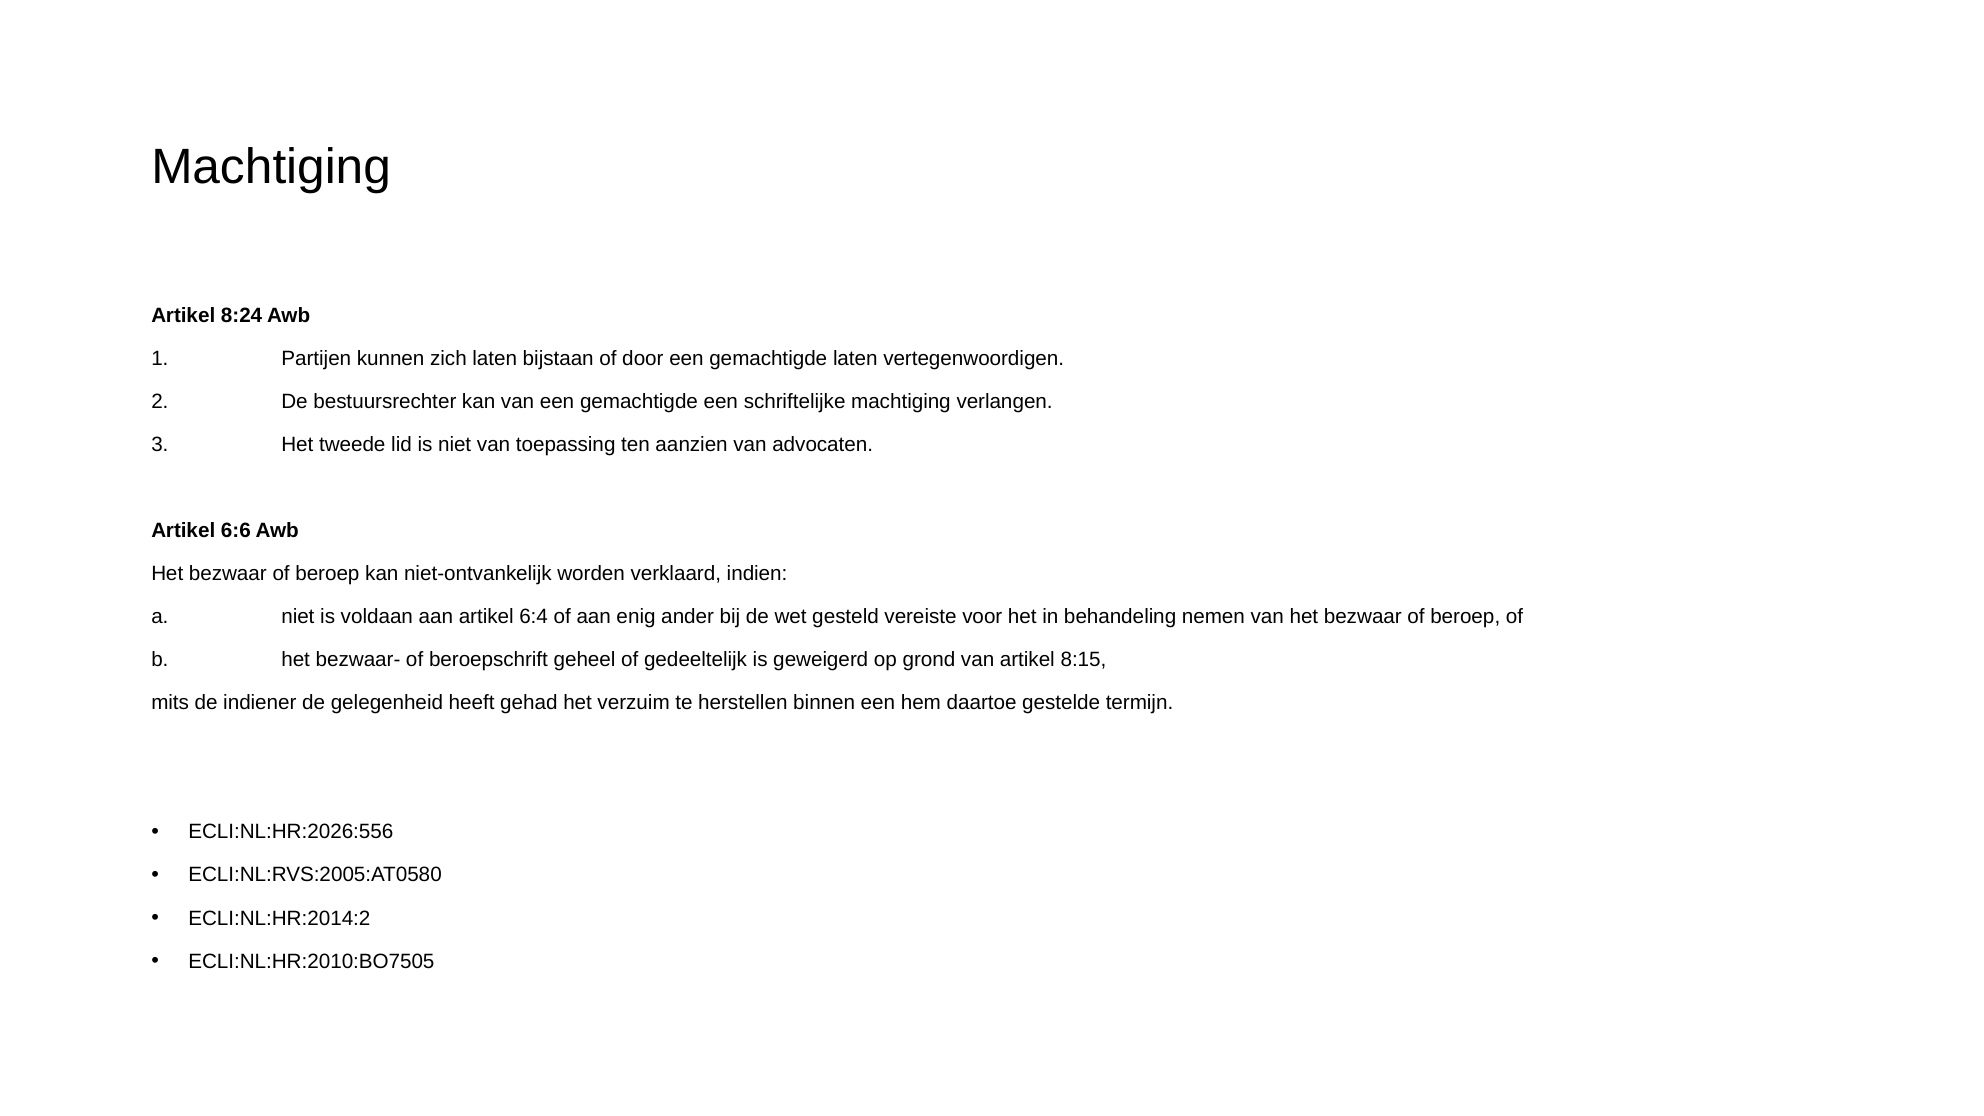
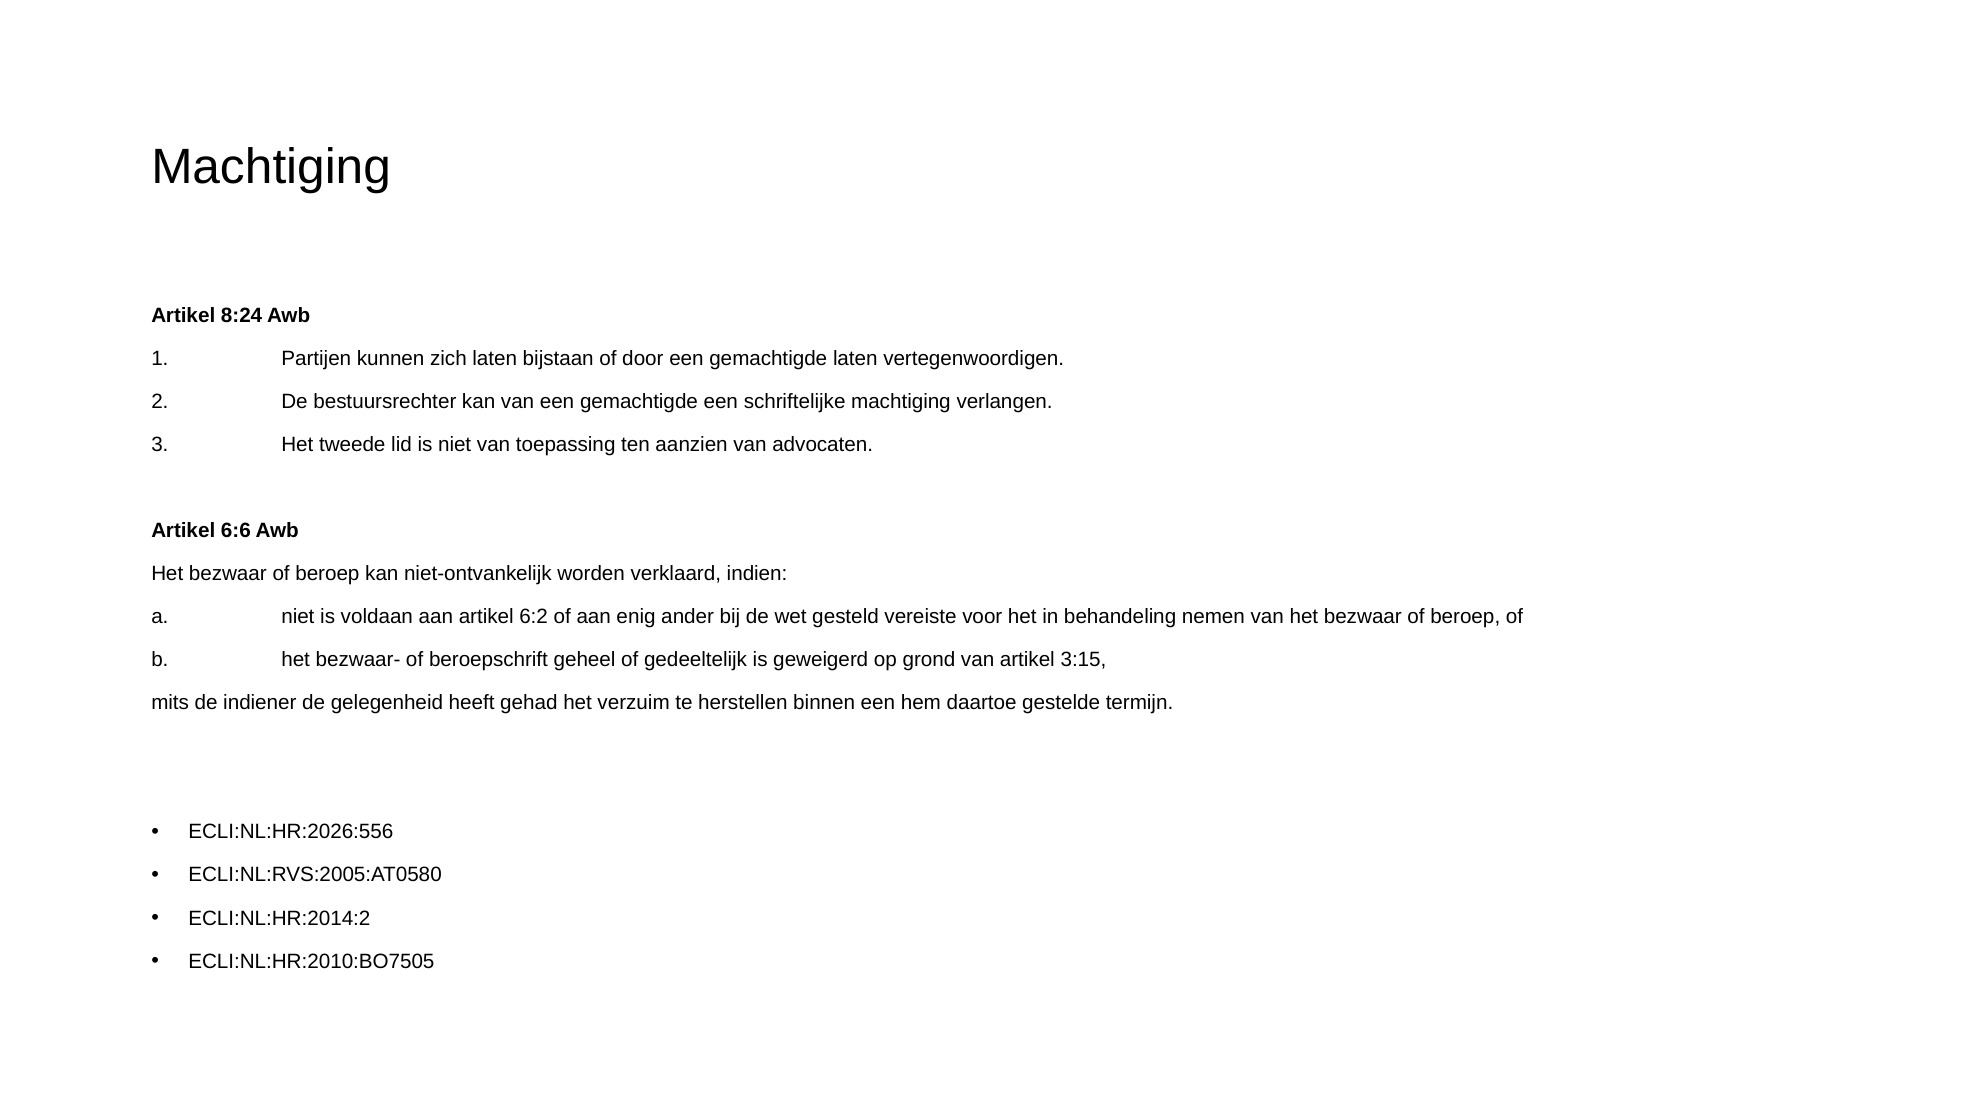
6:4: 6:4 -> 6:2 (534, 617)
8:15: 8:15 -> 3:15 (1083, 660)
